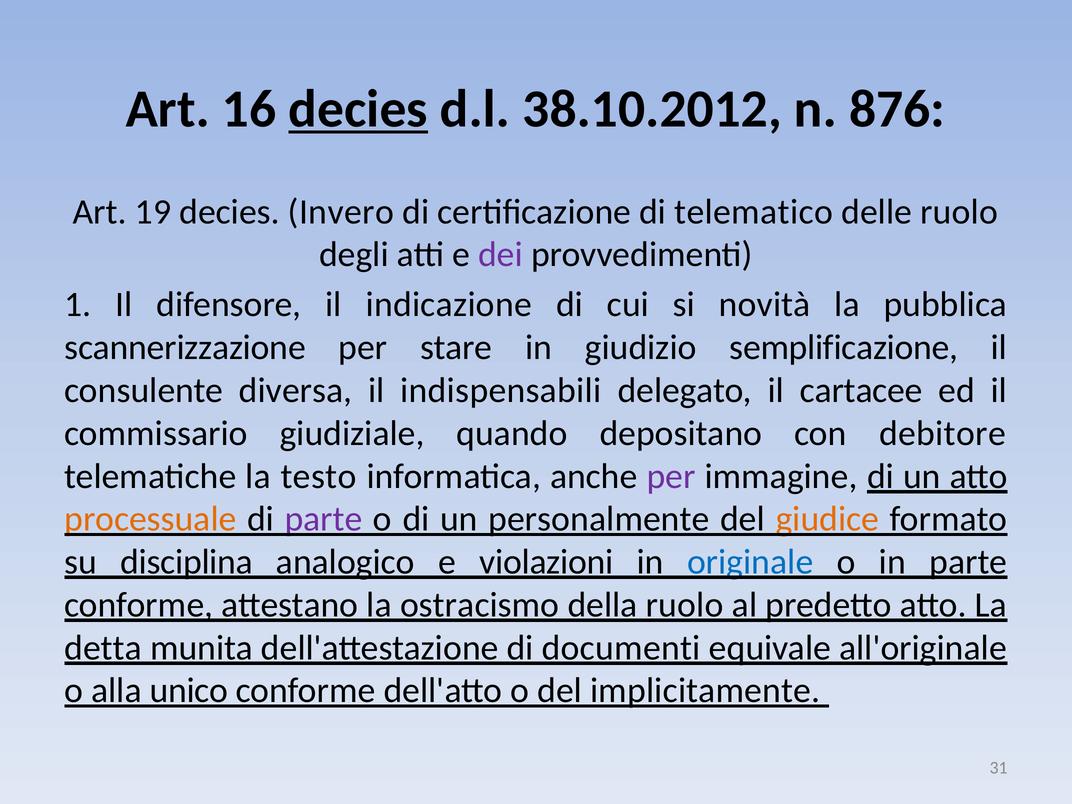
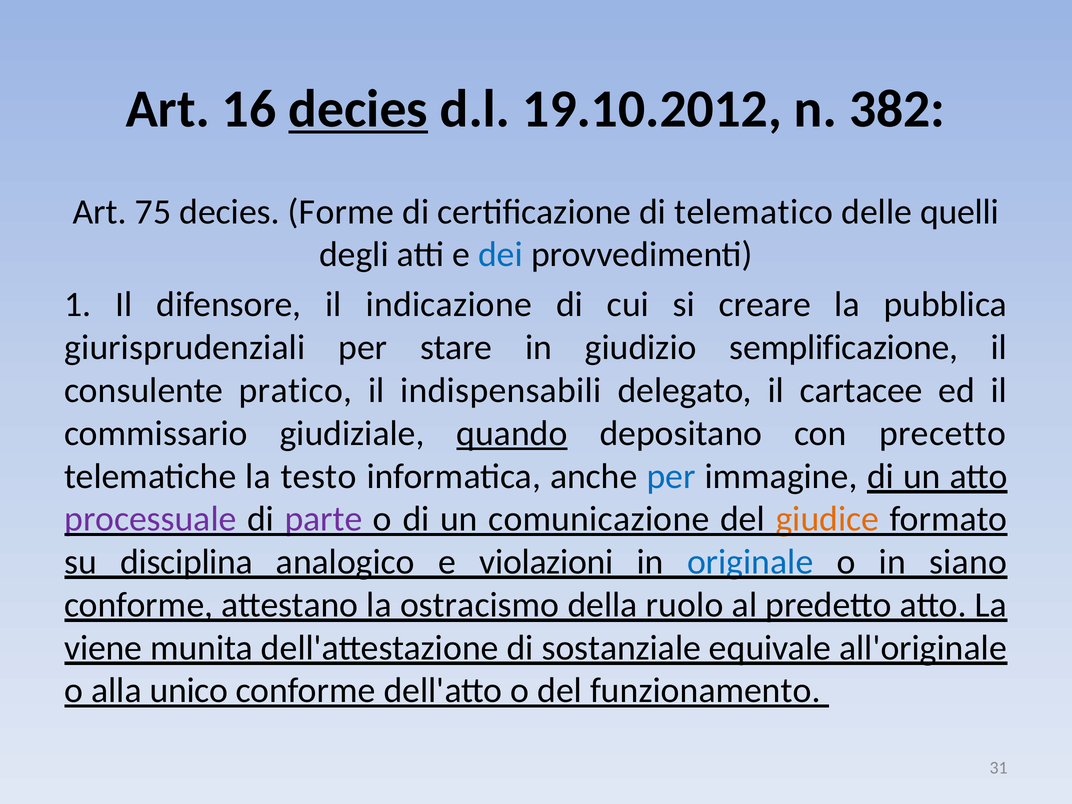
38.10.2012: 38.10.2012 -> 19.10.2012 (652, 109)
876: 876 -> 382 (897, 109)
19: 19 -> 75 (153, 212)
Invero: Invero -> Forme (341, 212)
delle ruolo: ruolo -> quelli (959, 212)
dei colour: purple -> blue (501, 255)
novità: novità -> creare (765, 305)
scannerizzazione: scannerizzazione -> giurisprudenziali (185, 348)
diversa: diversa -> pratico (295, 390)
quando underline: none -> present (512, 433)
debitore: debitore -> precetto (943, 433)
per colour: purple -> blue (671, 476)
processuale colour: orange -> purple (150, 519)
personalmente: personalmente -> comunicazione (599, 519)
in parte: parte -> siano (968, 562)
detta: detta -> viene (103, 648)
documenti: documenti -> sostanziale (621, 648)
implicitamente: implicitamente -> funzionamento (705, 691)
